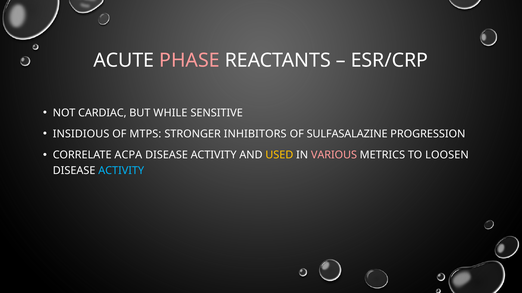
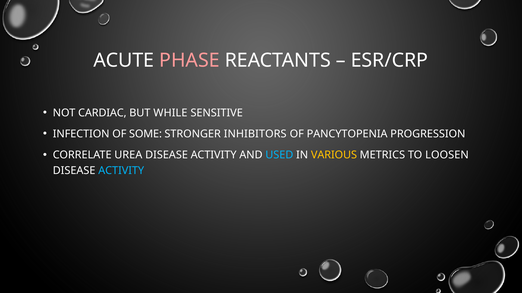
INSIDIOUS: INSIDIOUS -> INFECTION (81, 134)
MTPS: MTPS -> SOME (145, 134)
SULFASALAZINE: SULFASALAZINE -> PANCYTOPENIA (347, 134)
ACPA: ACPA -> UREA (128, 155)
USED colour: yellow -> light blue (279, 155)
VARIOUS colour: pink -> yellow (334, 155)
